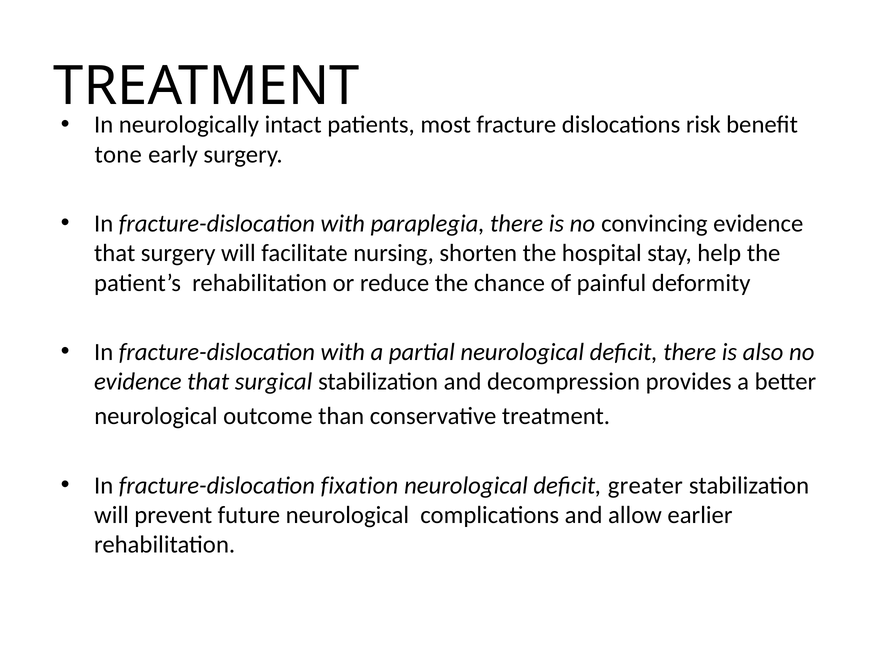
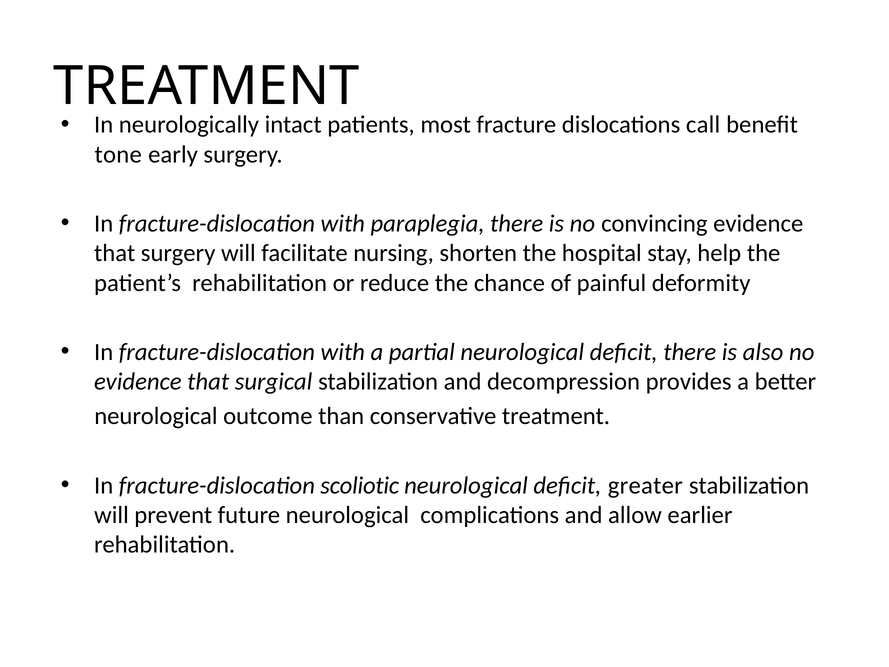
risk: risk -> call (703, 125)
fixation: fixation -> scoliotic (360, 485)
